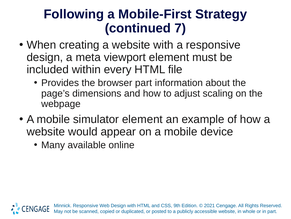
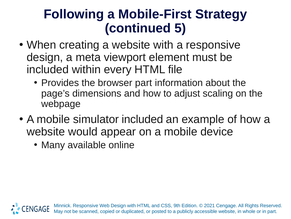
7: 7 -> 5 (180, 28)
simulator element: element -> included (142, 119)
